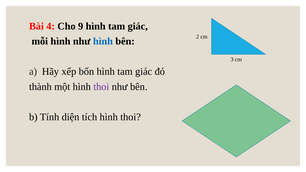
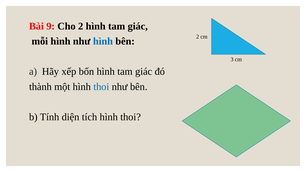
4: 4 -> 9 (51, 26)
Cho 9: 9 -> 2 (81, 26)
thoi colour: purple -> blue (101, 87)
